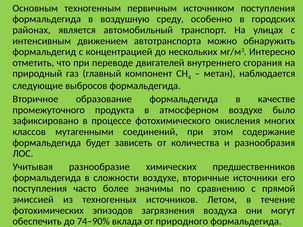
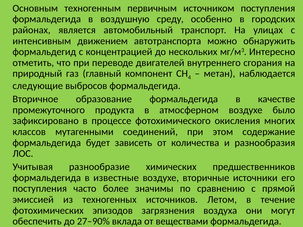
сложности: сложности -> известные (116, 178)
74–90%: 74–90% -> 27–90% (93, 222)
природного: природного -> веществами (182, 222)
